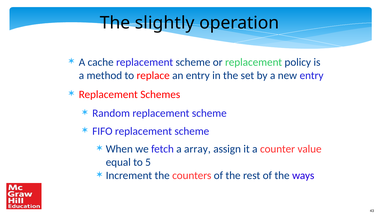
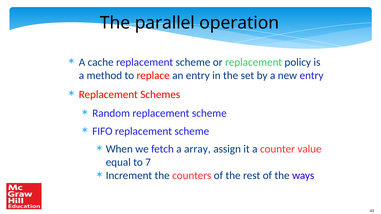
slightly: slightly -> parallel (165, 23)
5: 5 -> 7 (148, 162)
